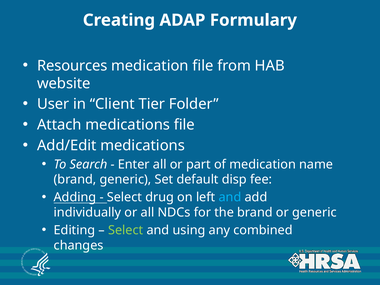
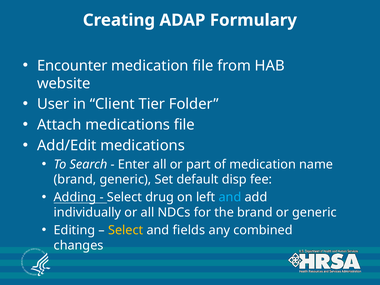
Resources: Resources -> Encounter (72, 66)
Select colour: light green -> yellow (126, 230)
using: using -> fields (189, 230)
